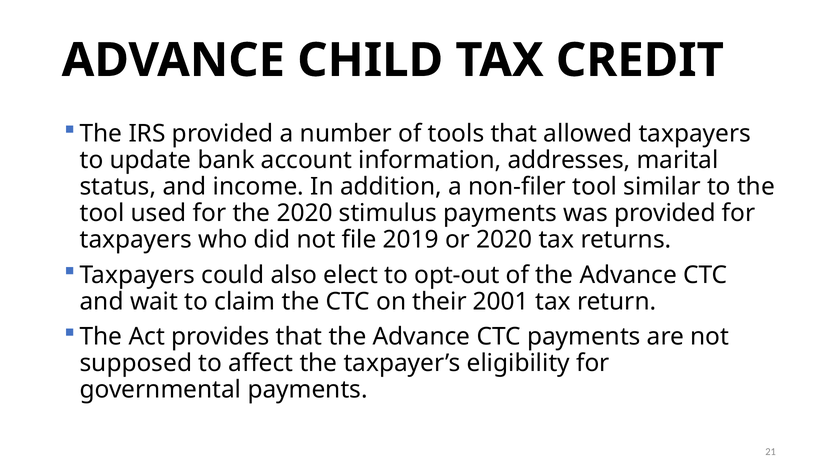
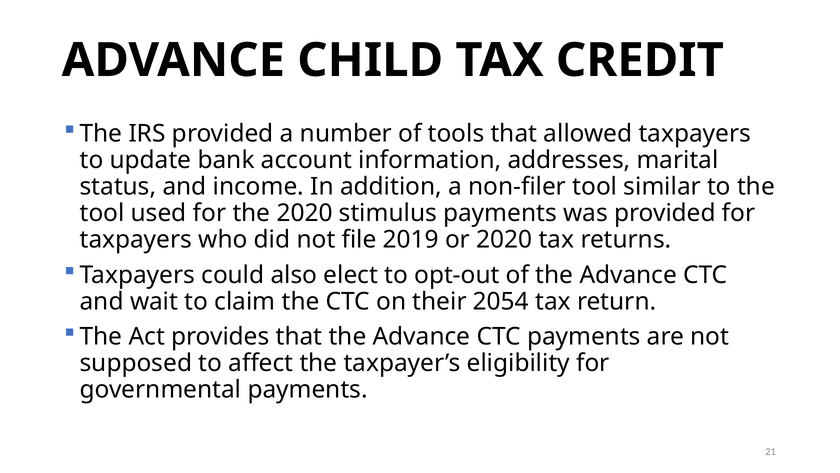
2001: 2001 -> 2054 (501, 301)
